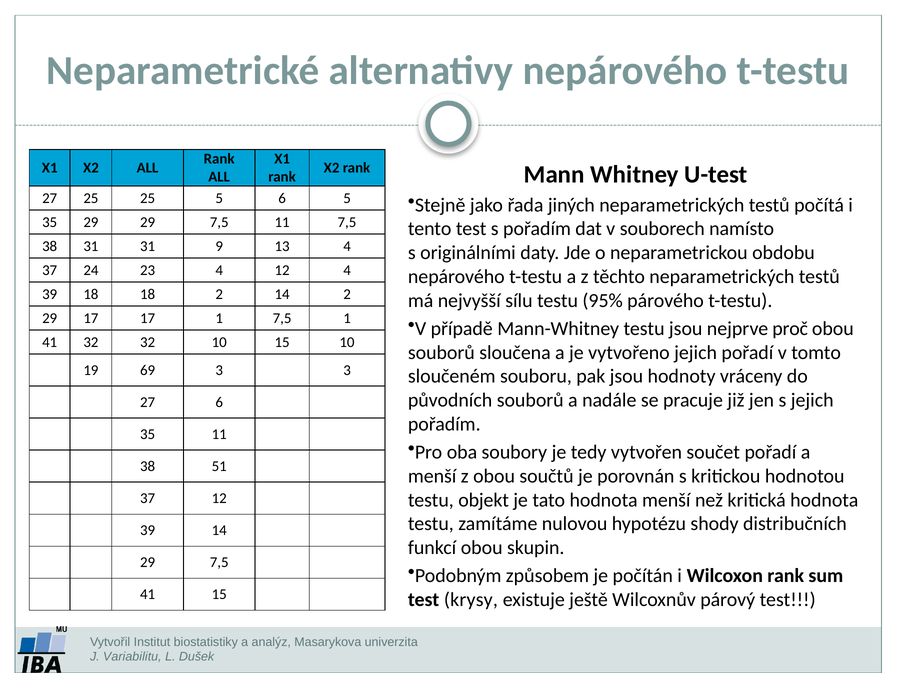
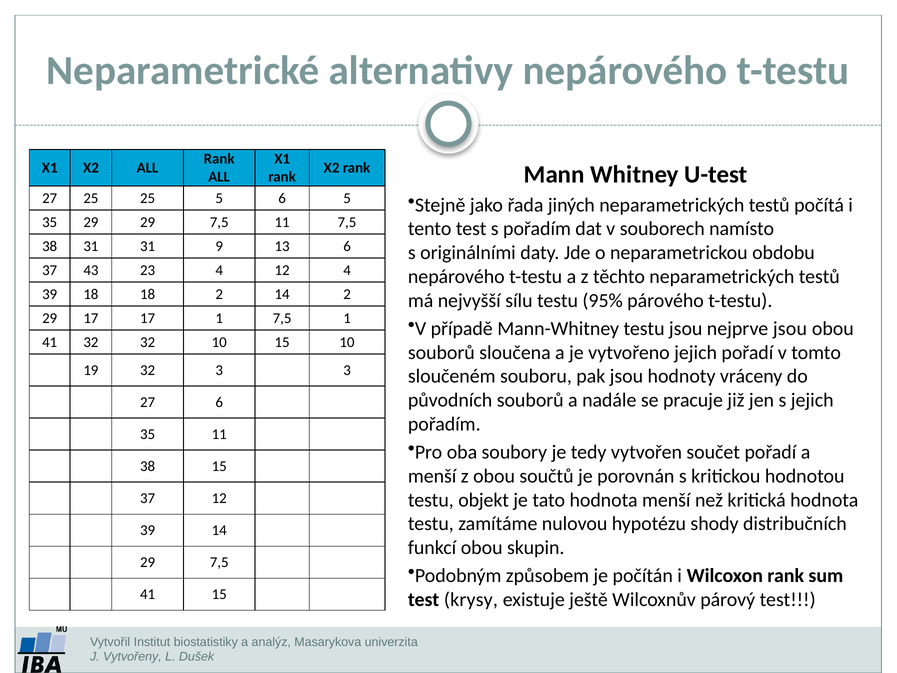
13 4: 4 -> 6 (347, 246)
24: 24 -> 43 (91, 270)
nejprve proč: proč -> jsou (790, 328)
19 69: 69 -> 32 (148, 370)
38 51: 51 -> 15 (219, 466)
Variabilitu: Variabilitu -> Vytvořeny (132, 657)
